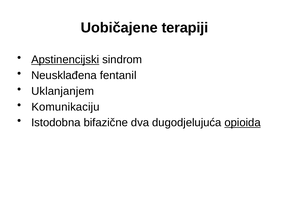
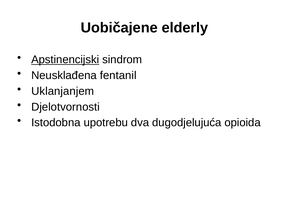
terapiji: terapiji -> elderly (185, 28)
Komunikaciju: Komunikaciju -> Djelotvornosti (66, 107)
bifazične: bifazične -> upotrebu (106, 123)
opioida underline: present -> none (243, 123)
